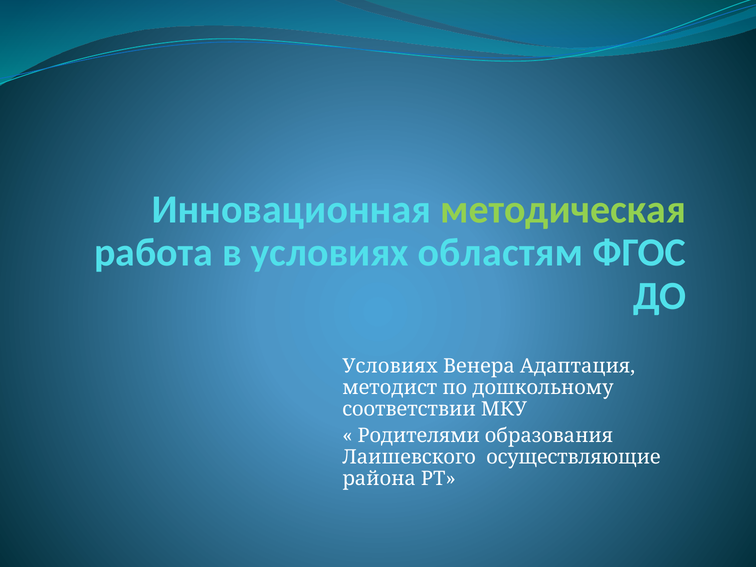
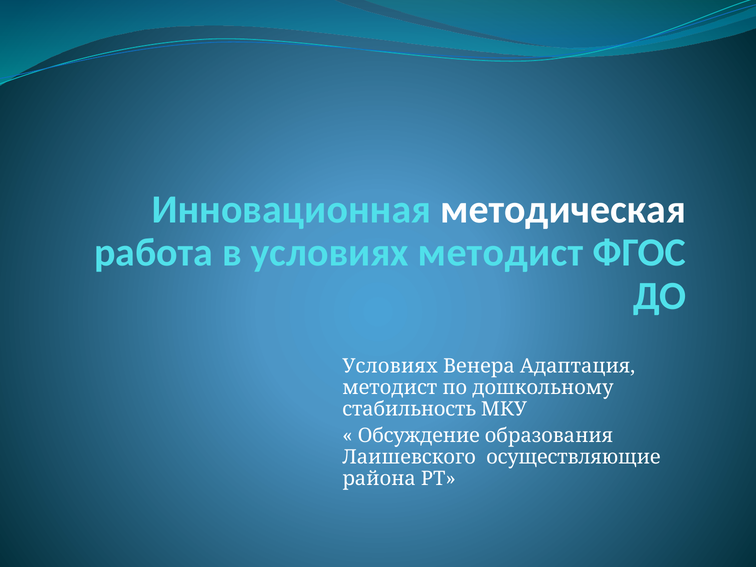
методическая colour: light green -> white (563, 210)
условиях областям: областям -> методист (501, 253)
соответствии: соответствии -> стабильность (409, 409)
Родителями: Родителями -> Обсуждение (419, 436)
